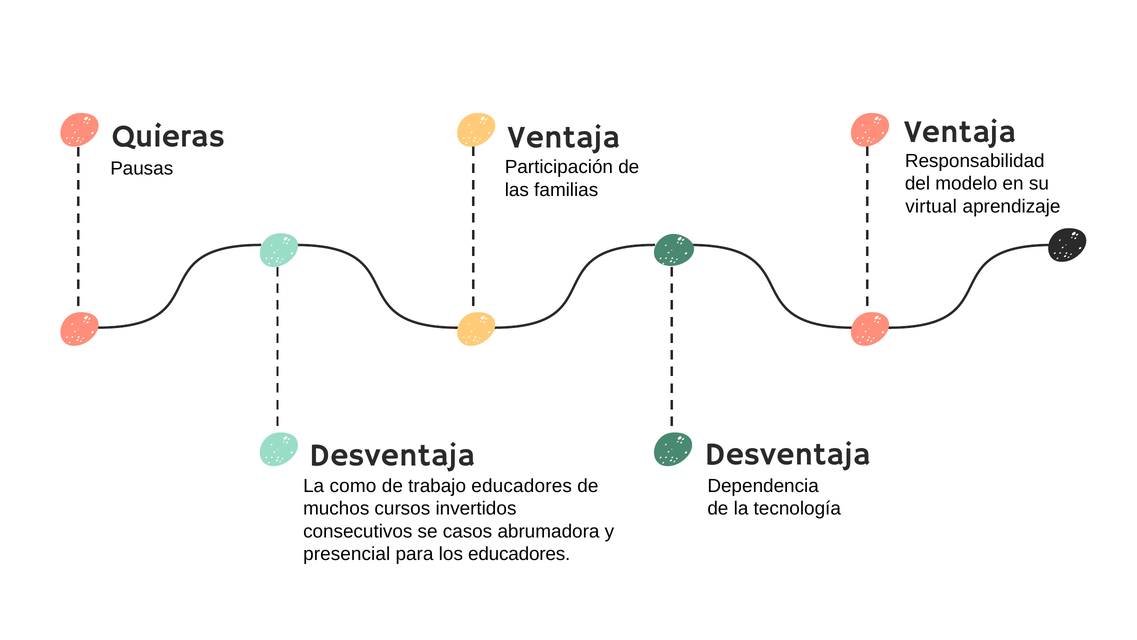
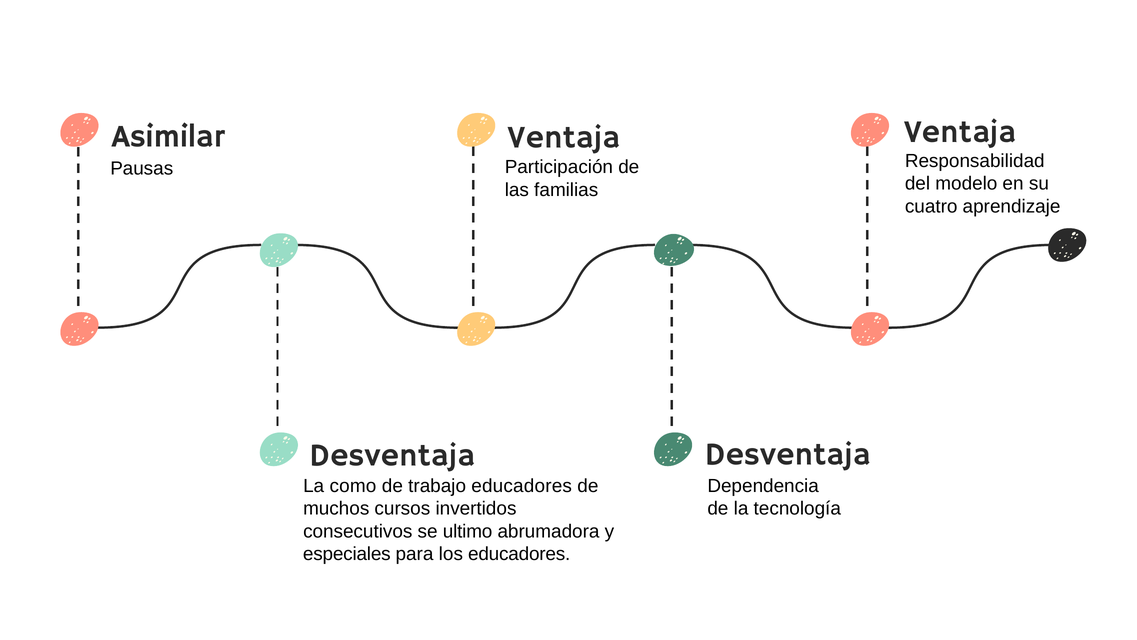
Quieras: Quieras -> Asimilar (168, 136)
virtual: virtual -> cuatro (931, 206)
casos: casos -> ultimo (468, 531)
presencial: presencial -> especiales (347, 554)
